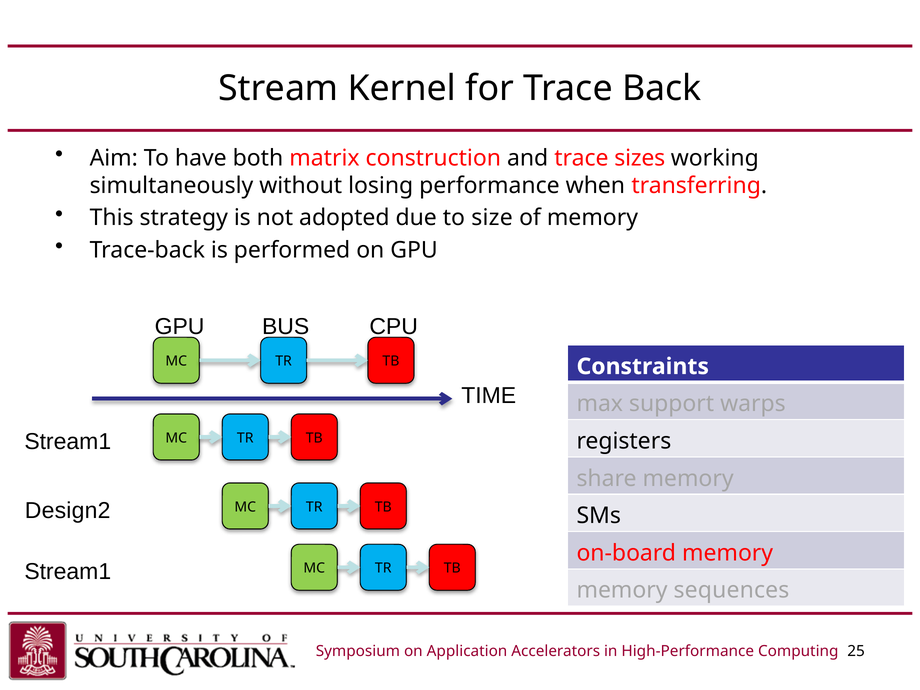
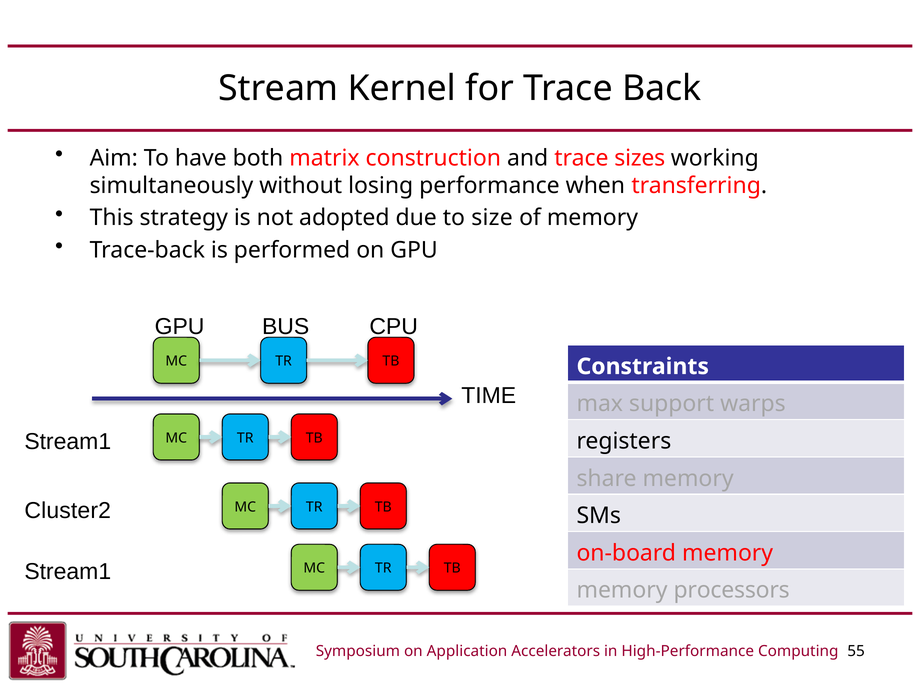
Design2: Design2 -> Cluster2 (68, 511)
sequences: sequences -> processors (732, 590)
25: 25 -> 55 (856, 651)
